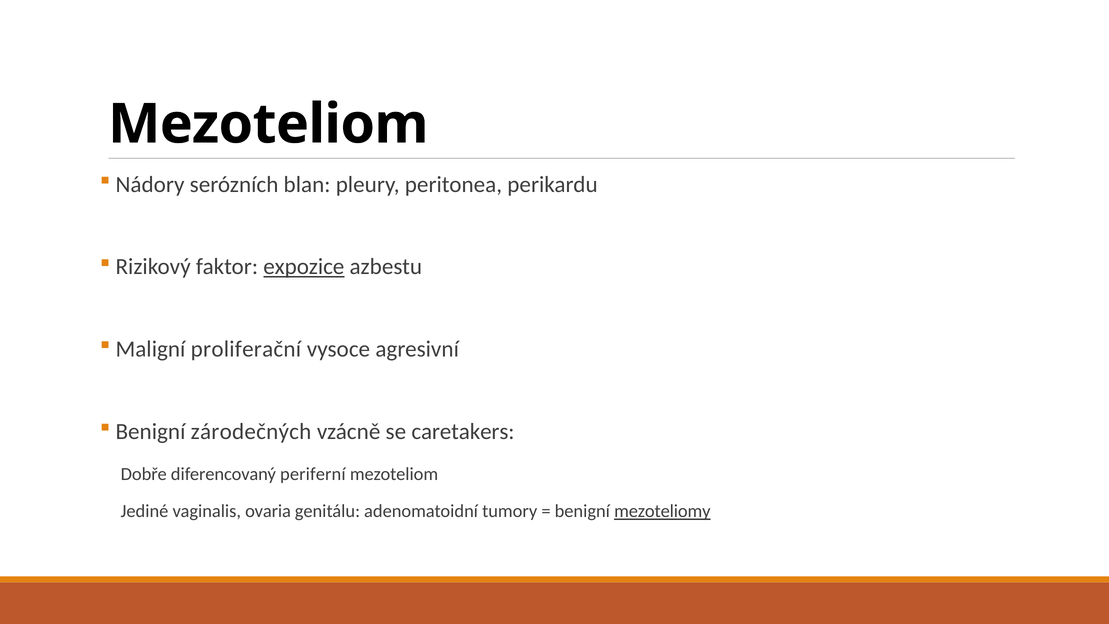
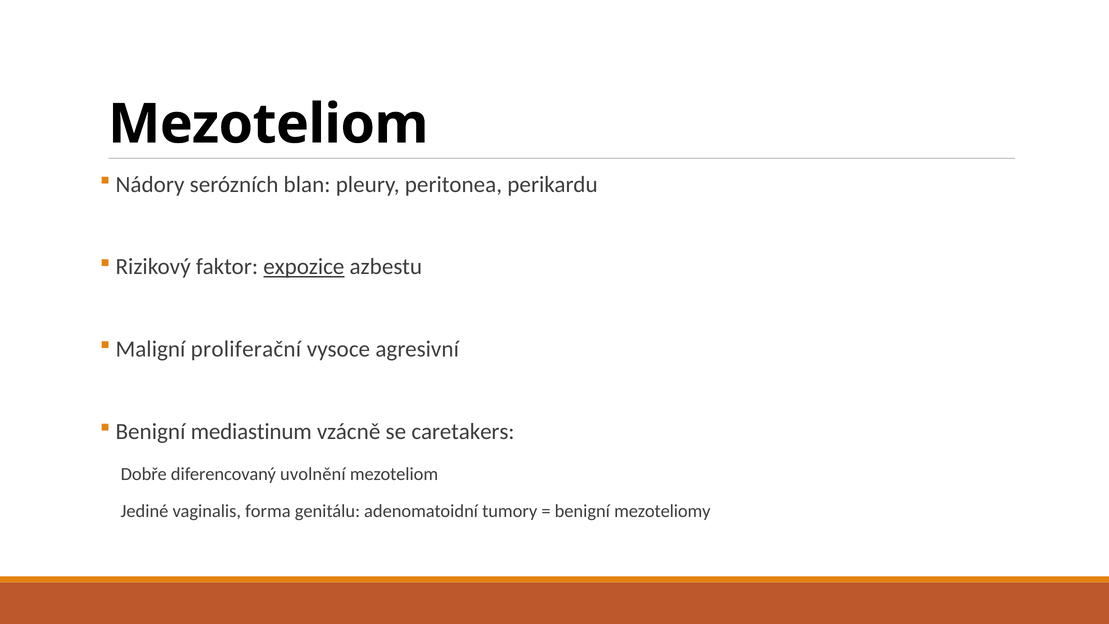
zárodečných: zárodečných -> mediastinum (251, 431)
periferní: periferní -> uvolnění (313, 474)
ovaria: ovaria -> forma (268, 511)
mezoteliomy underline: present -> none (662, 511)
